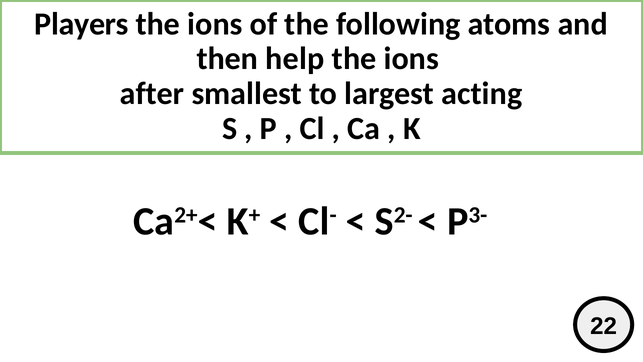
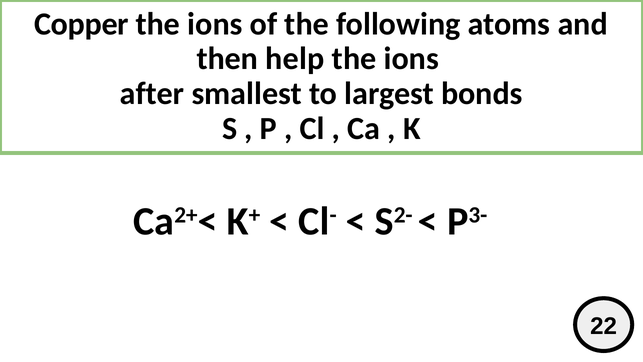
Players: Players -> Copper (82, 24)
acting: acting -> bonds (482, 94)
